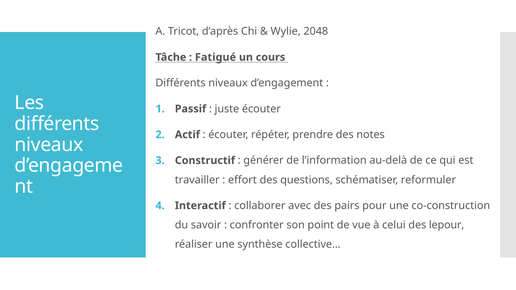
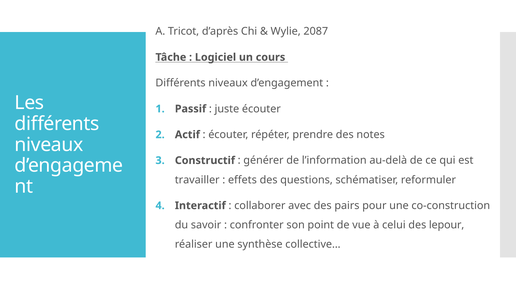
2048: 2048 -> 2087 (316, 31)
Fatigué: Fatigué -> Logiciel (216, 57)
effort: effort -> effets (242, 180)
